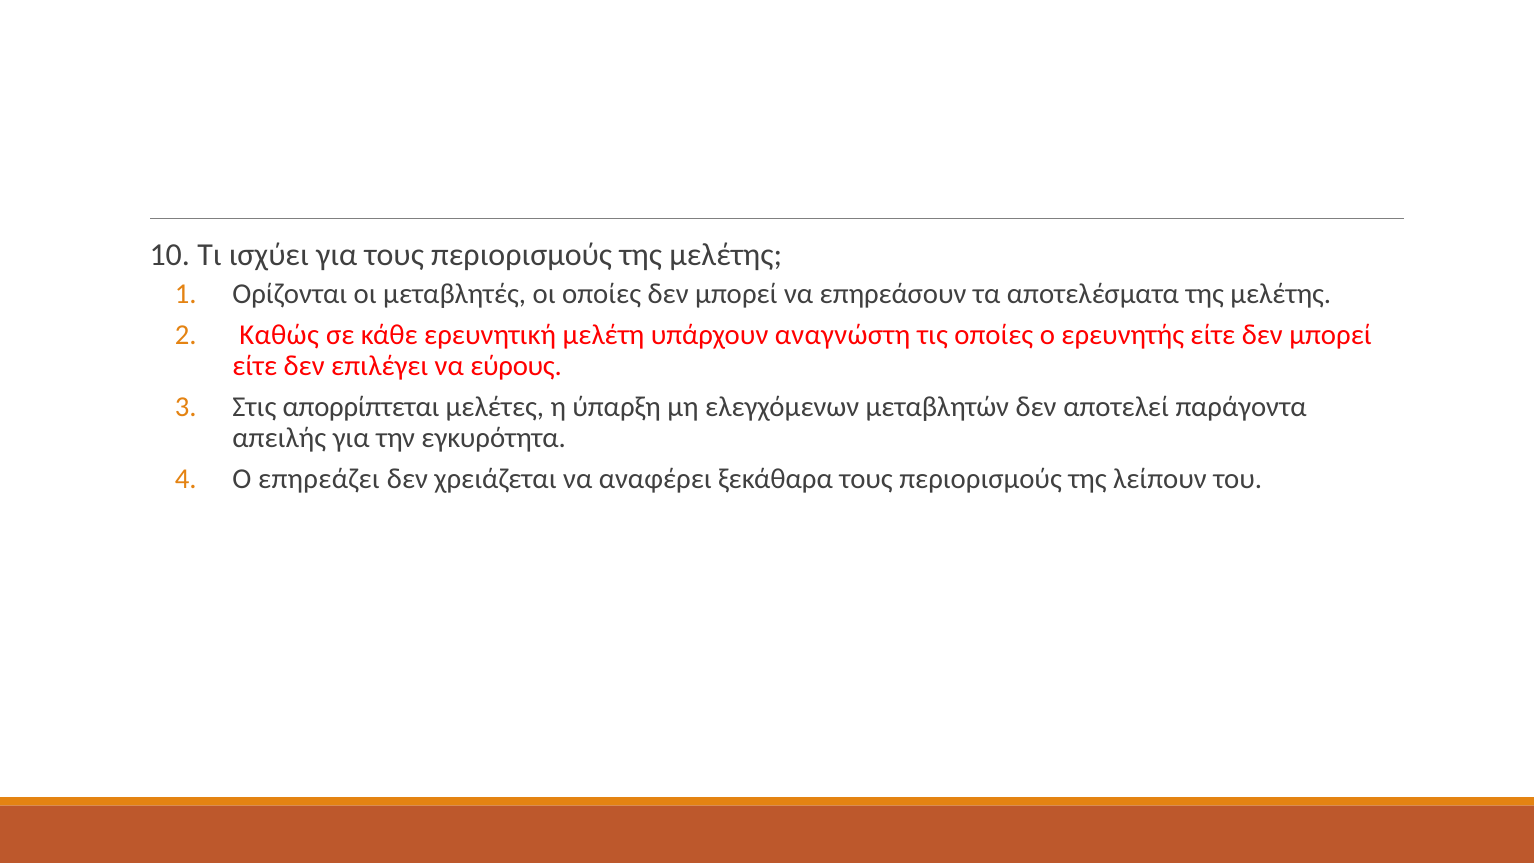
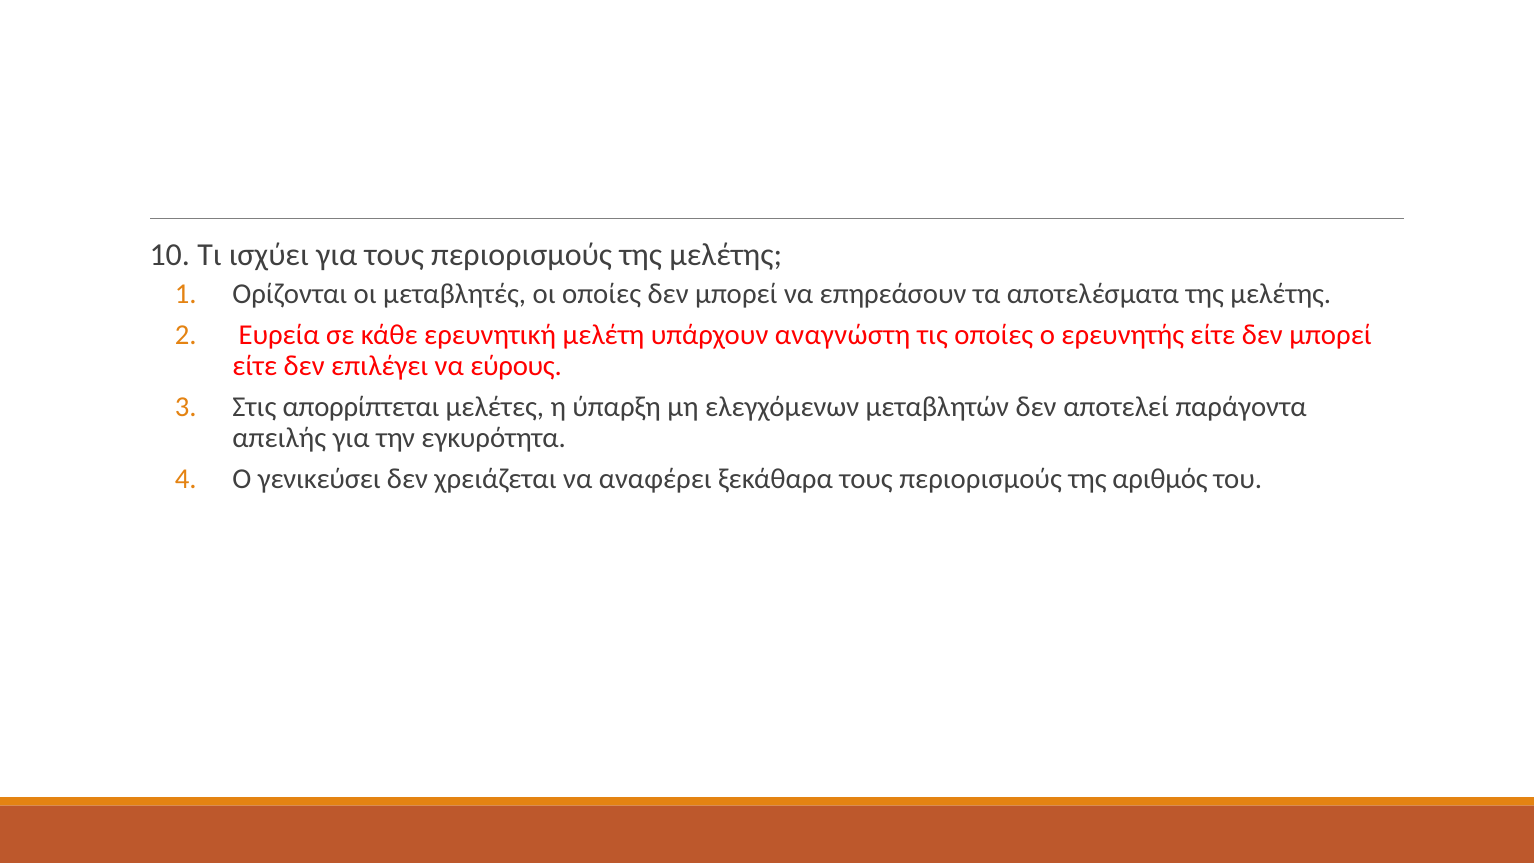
Καθώς: Καθώς -> Ευρεία (279, 335)
επηρεάζει: επηρεάζει -> γενικεύσει (319, 478)
λείπουν: λείπουν -> αριθμός (1160, 478)
